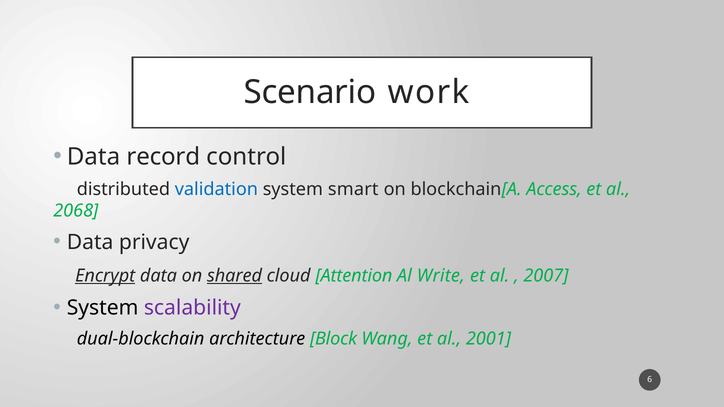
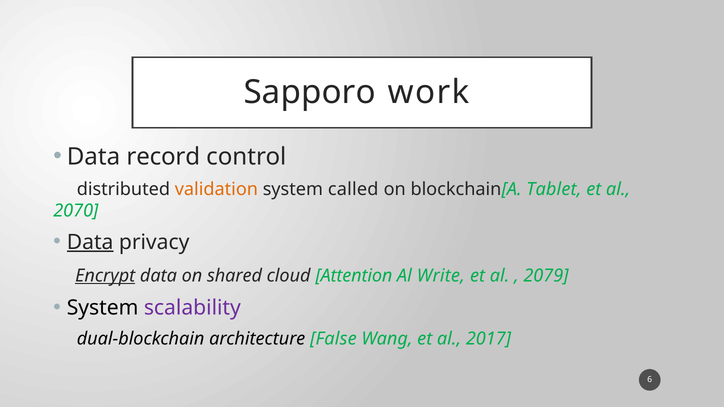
Scenario: Scenario -> Sapporo (310, 92)
validation colour: blue -> orange (216, 189)
smart: smart -> called (353, 189)
Access: Access -> Tablet (554, 189)
2068: 2068 -> 2070 (76, 211)
Data underline: none -> present (90, 242)
shared underline: present -> none (235, 276)
2007: 2007 -> 2079 (546, 276)
Block: Block -> False (333, 339)
2001: 2001 -> 2017 (488, 339)
